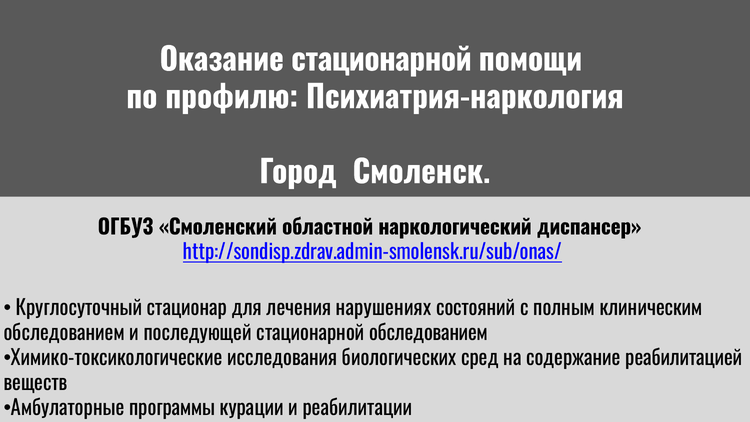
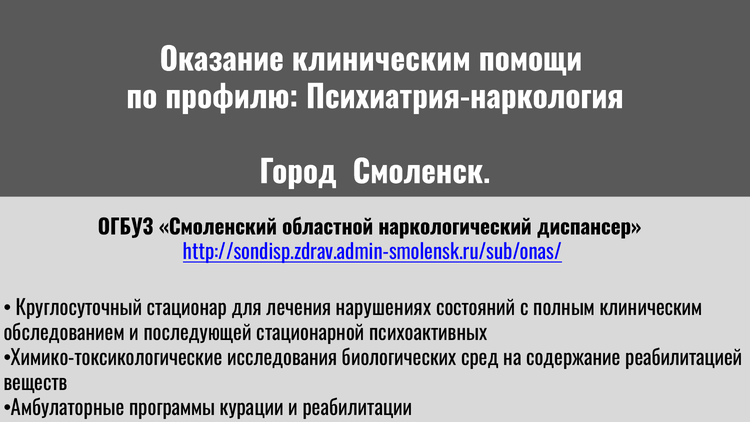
Оказание стационарной: стационарной -> клиническим (381, 60)
стационарной обследованием: обследованием -> психоактивных (428, 333)
